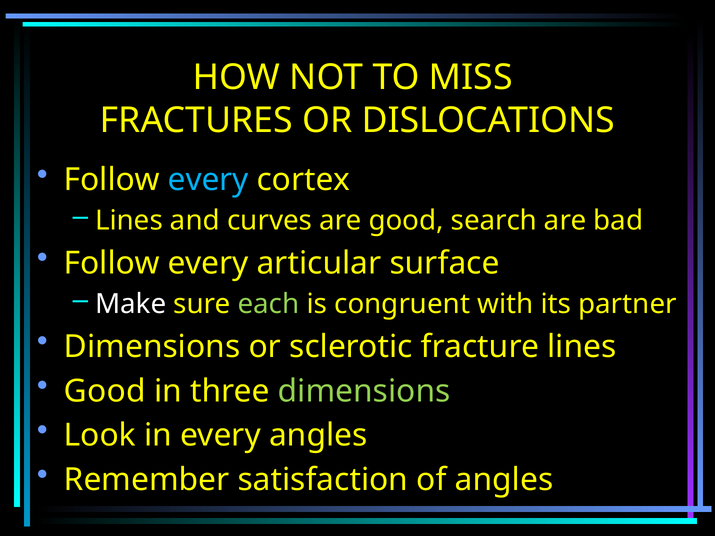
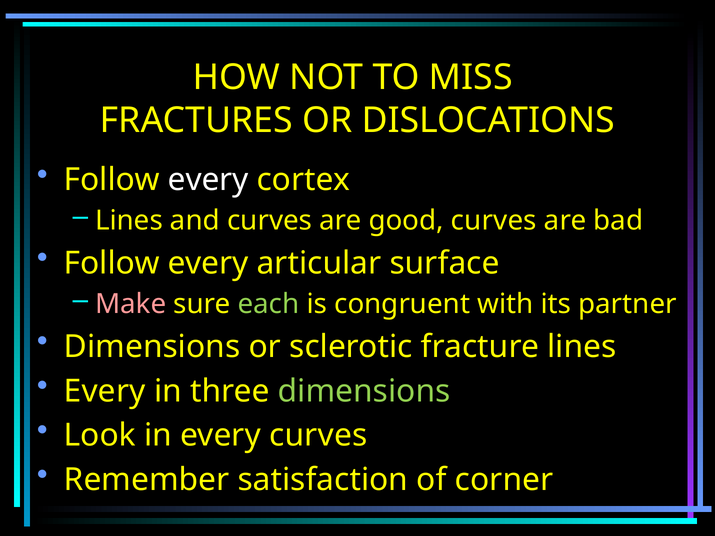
every colour: light blue -> white (208, 180)
good search: search -> curves (494, 221)
Make colour: white -> pink (131, 304)
Good: Good -> Every (105, 391)
every angles: angles -> curves (318, 436)
of angles: angles -> corner (504, 480)
